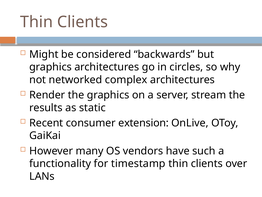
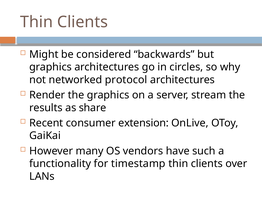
complex: complex -> protocol (126, 80)
static: static -> share (93, 107)
